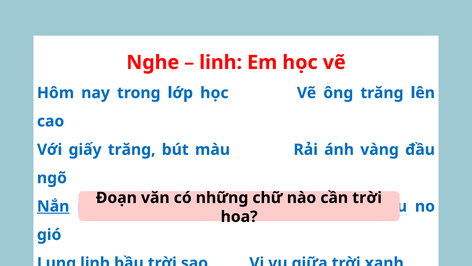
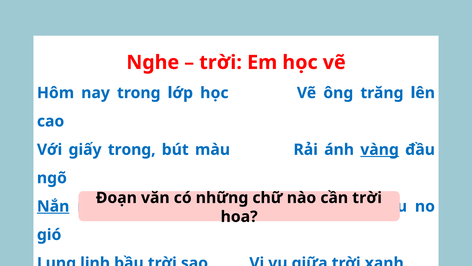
linh: linh -> trời (221, 62)
giấy trăng: trăng -> trong (132, 149)
vàng underline: none -> present (380, 149)
